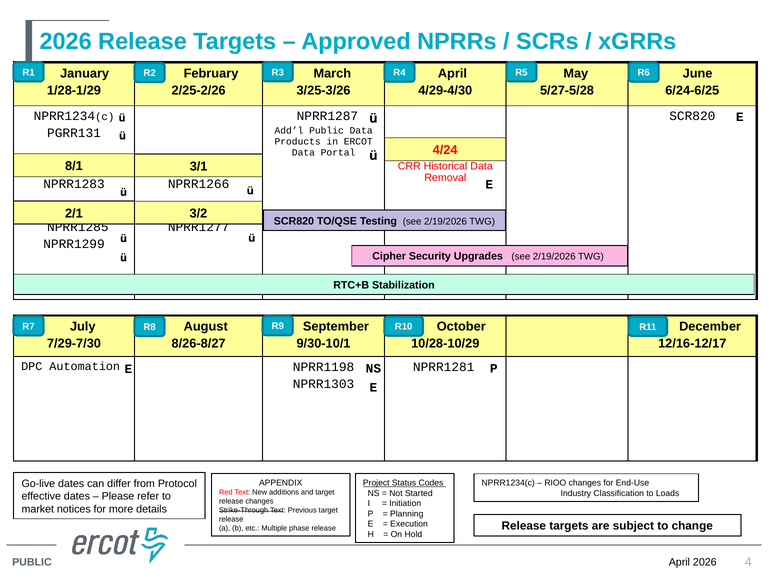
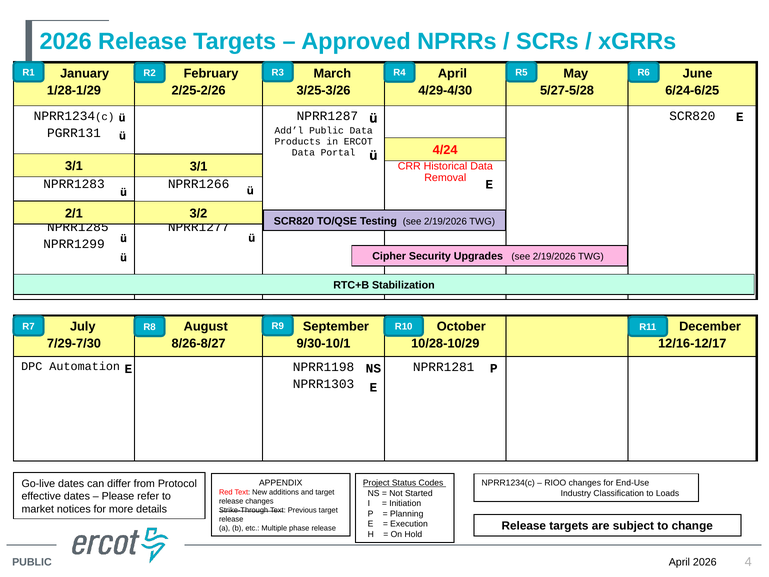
8/1: 8/1 -> 3/1 (74, 166)
